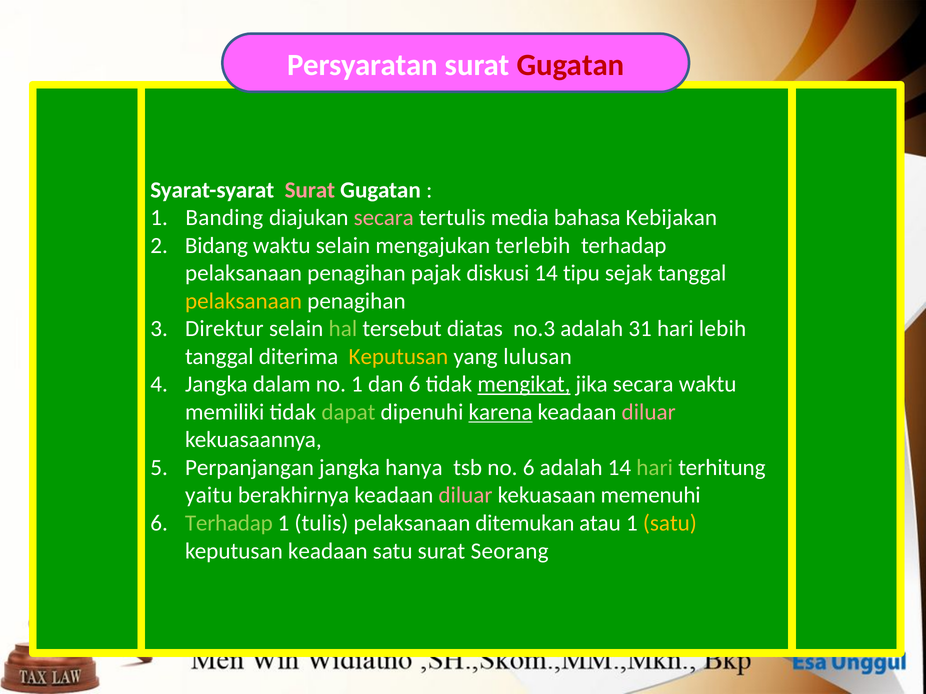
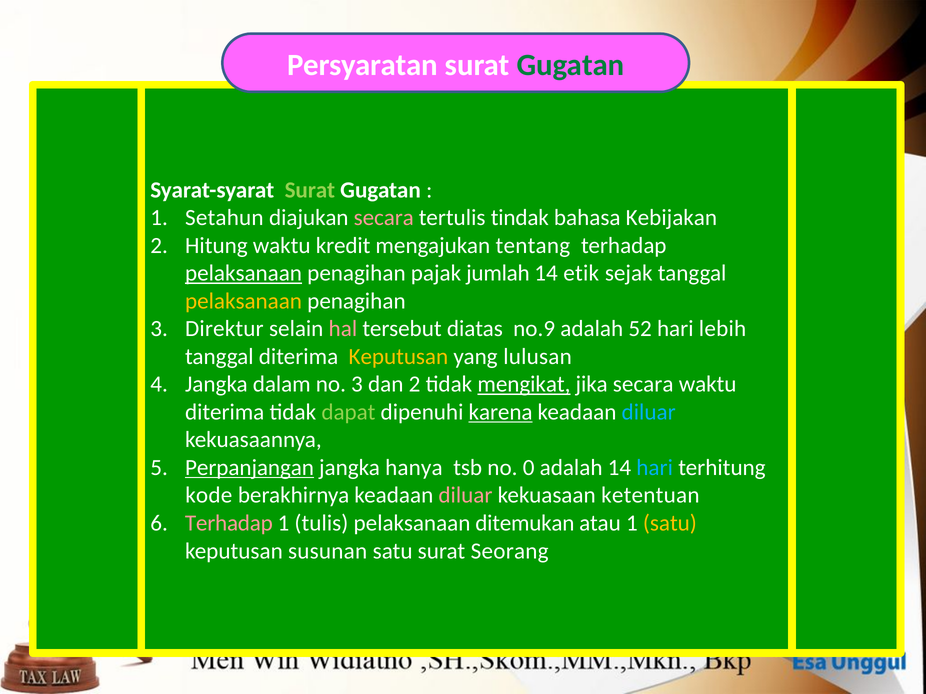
Gugatan colour: red -> green (570, 65)
Surat colour: pink -> light green (310, 190)
Banding: Banding -> Setahun (224, 218)
media: media -> tindak (520, 218)
Bidang: Bidang -> Hitung (216, 246)
waktu selain: selain -> kredit (343, 246)
terlebih: terlebih -> tentang (533, 246)
pelaksanaan underline: none -> present (244, 273)
diskusi: diskusi -> jumlah (498, 273)
tipu: tipu -> etik (581, 273)
hal colour: light green -> pink (343, 329)
no.3: no.3 -> no.9 (534, 329)
31: 31 -> 52 (640, 329)
no 1: 1 -> 3 (357, 385)
dan 6: 6 -> 2 (415, 385)
memiliki: memiliki -> diterima (225, 412)
diluar colour: pink -> light blue (649, 412)
Perpanjangan underline: none -> present (250, 468)
no 6: 6 -> 0 (529, 468)
hari colour: light green -> light blue (655, 468)
yaitu: yaitu -> kode (209, 496)
memenuhi: memenuhi -> ketentuan (650, 496)
Terhadap colour: light green -> pink (229, 523)
keputusan keadaan: keadaan -> susunan (328, 551)
